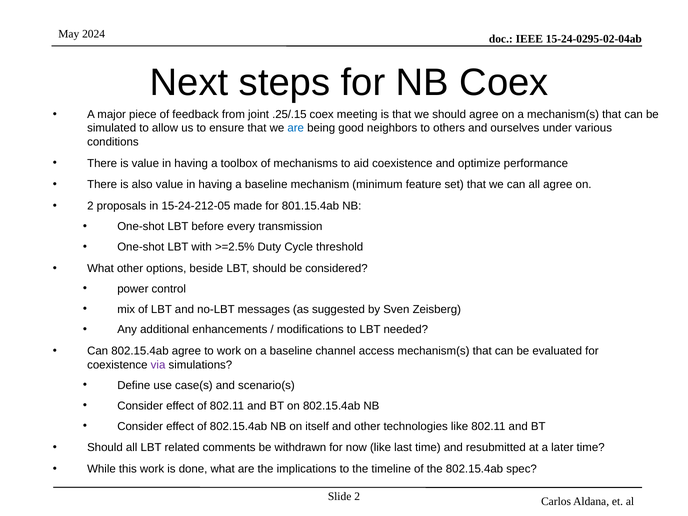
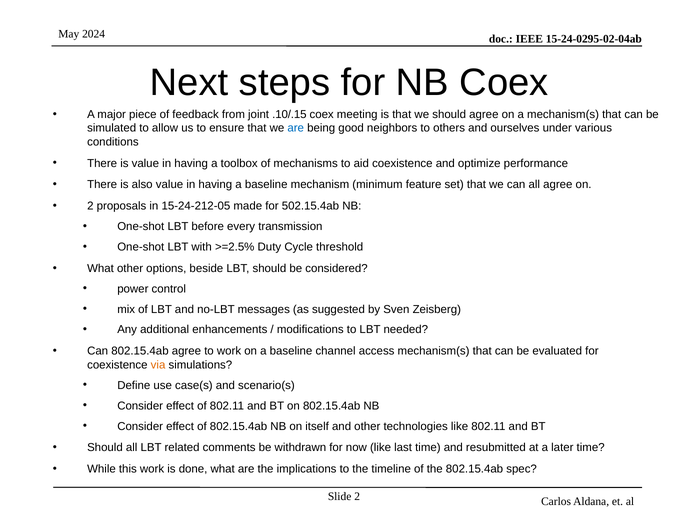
.25/.15: .25/.15 -> .10/.15 (289, 114)
801.15.4ab: 801.15.4ab -> 502.15.4ab (310, 206)
via colour: purple -> orange (158, 365)
